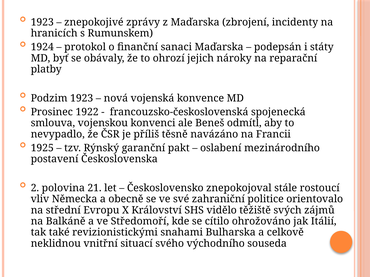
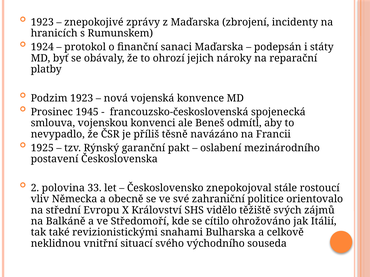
1922: 1922 -> 1945 (87, 112)
21: 21 -> 33 (95, 188)
